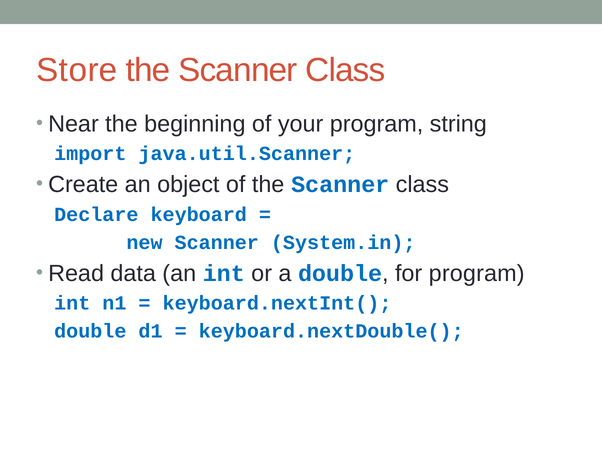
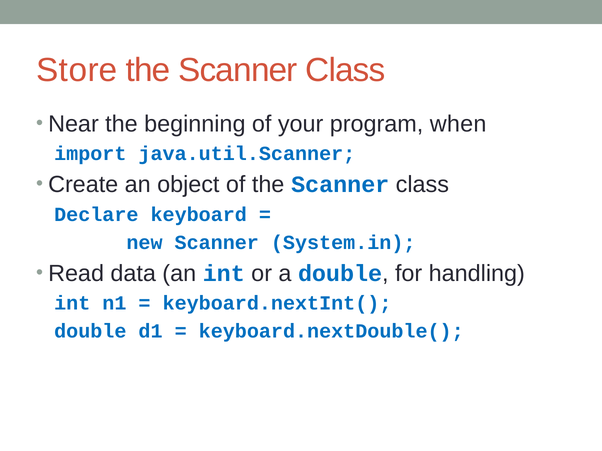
string: string -> when (458, 124)
for program: program -> handling (477, 274)
